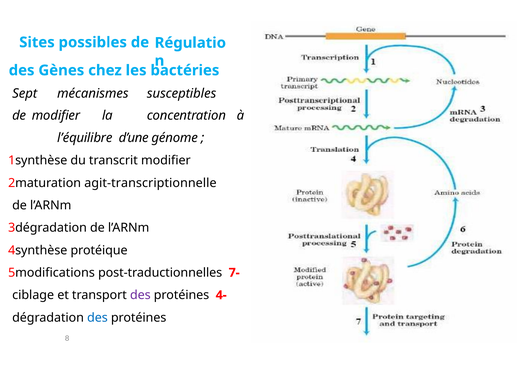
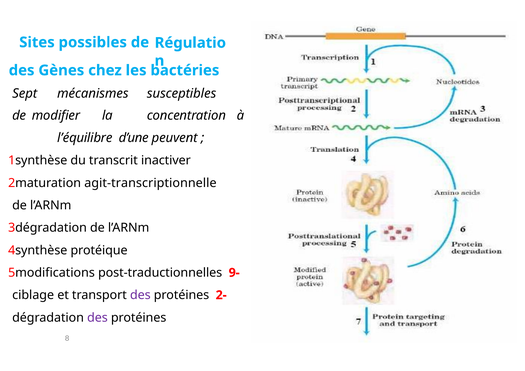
génome: génome -> peuvent (175, 138)
transcrit modifier: modifier -> inactiver (166, 160)
7-: 7- -> 9- (234, 273)
4-: 4- -> 2- (221, 295)
des colour: blue -> purple (97, 318)
